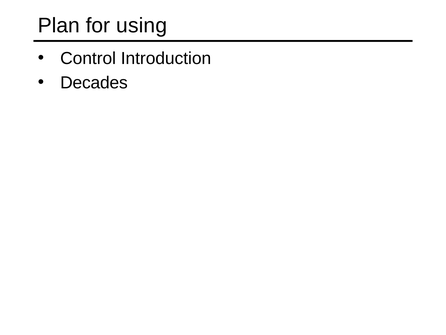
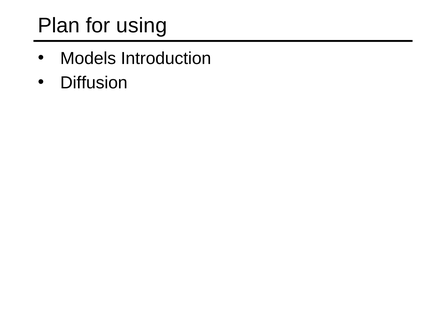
Control: Control -> Models (88, 58)
Decades: Decades -> Diffusion (94, 83)
